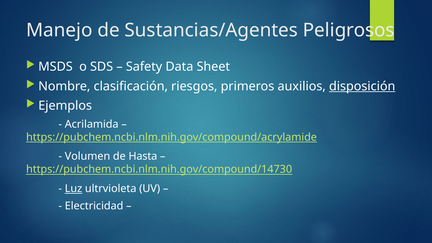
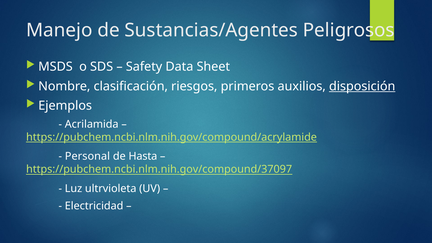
Volumen: Volumen -> Personal (87, 156)
https://pubchem.ncbi.nlm.nih.gov/compound/14730: https://pubchem.ncbi.nlm.nih.gov/compound/14730 -> https://pubchem.ncbi.nlm.nih.gov/compound/37097 (159, 169)
Luz underline: present -> none (73, 189)
